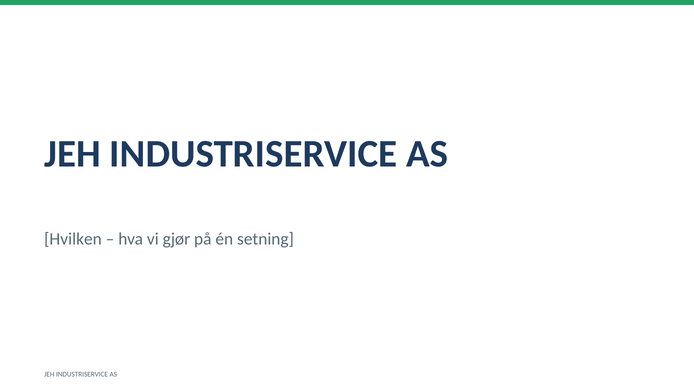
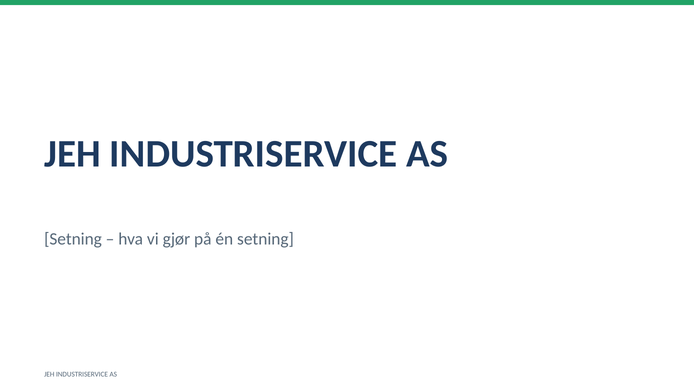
Hvilken: Hvilken -> Setning (73, 239)
